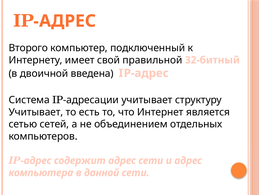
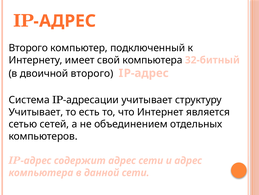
свой правильной: правильной -> компьютера (153, 60)
двоичной введена: введена -> второго (92, 73)
